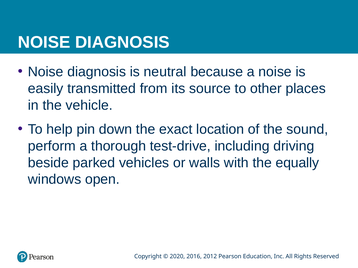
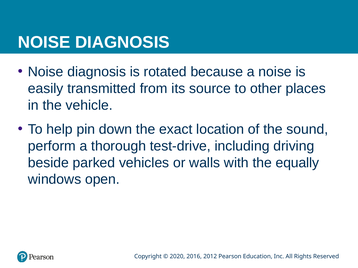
neutral: neutral -> rotated (165, 72)
